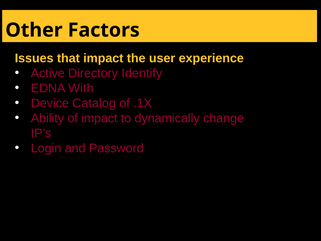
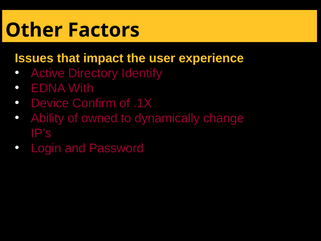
Catalog: Catalog -> Confirm (94, 103)
of impact: impact -> owned (99, 118)
